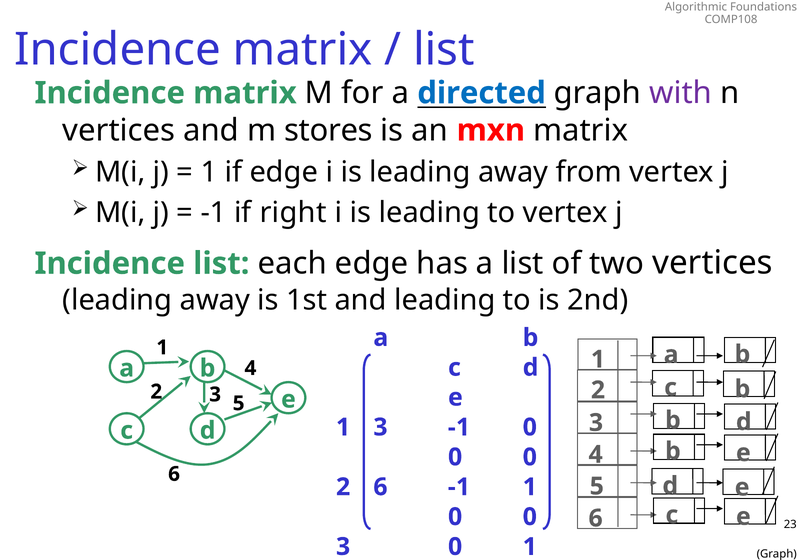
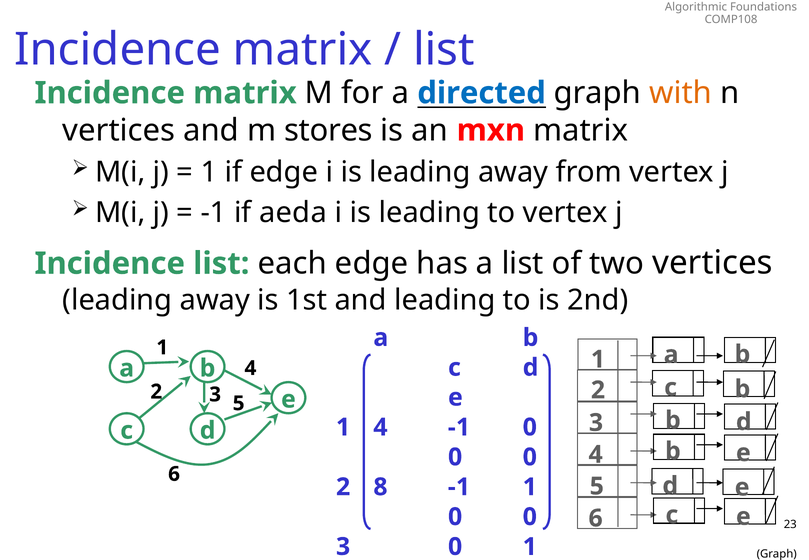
with colour: purple -> orange (681, 93)
right: right -> aeda (293, 213)
1 3: 3 -> 4 (380, 427)
2 6: 6 -> 8 (380, 487)
